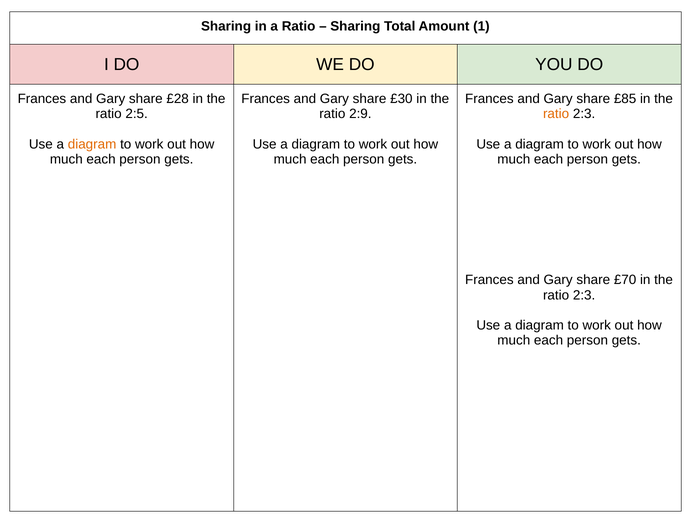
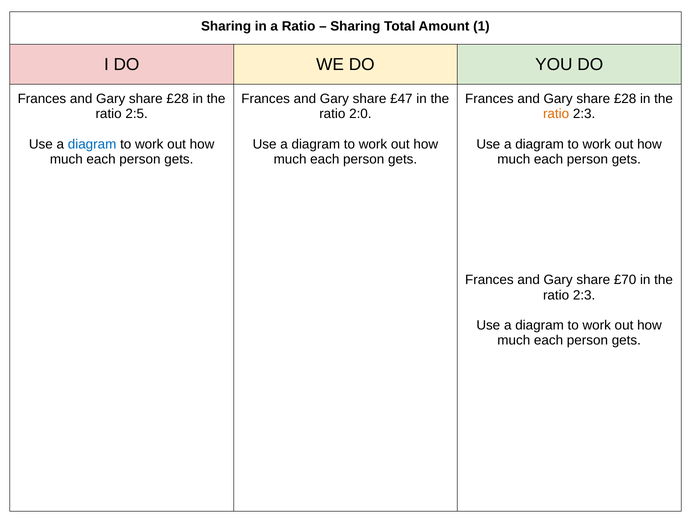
£30: £30 -> £47 (401, 99)
£85: £85 -> £28 (625, 99)
2:9: 2:9 -> 2:0 (360, 114)
diagram colour: orange -> blue (92, 144)
